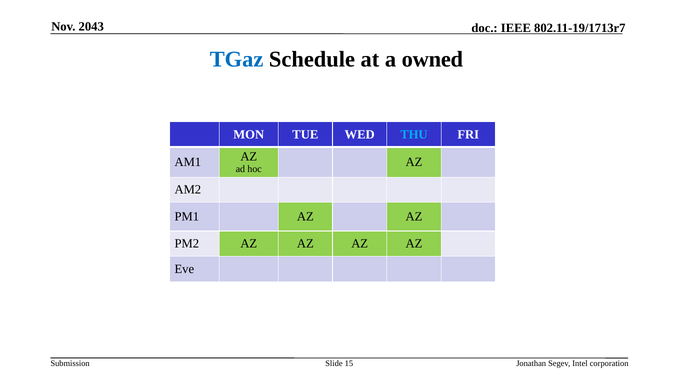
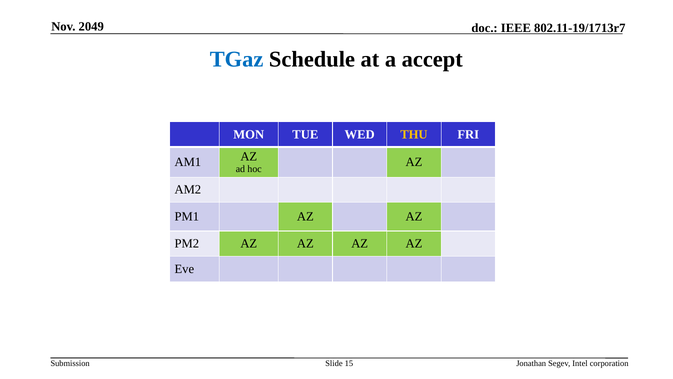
2043: 2043 -> 2049 (91, 27)
owned: owned -> accept (432, 59)
THU colour: light blue -> yellow (414, 134)
